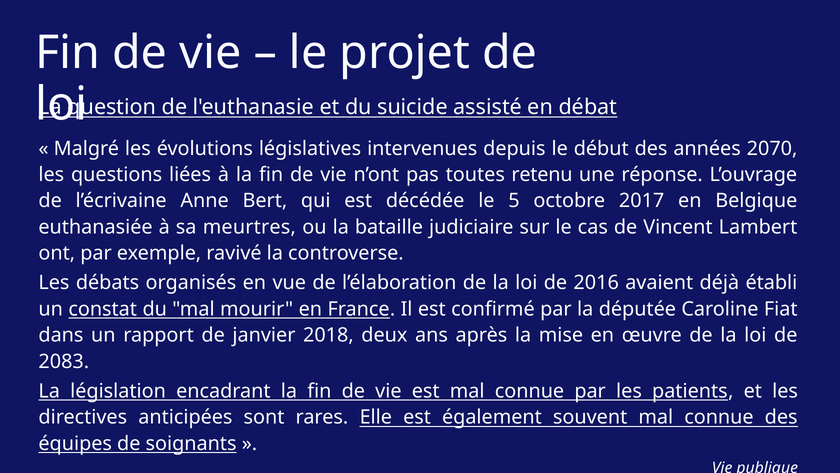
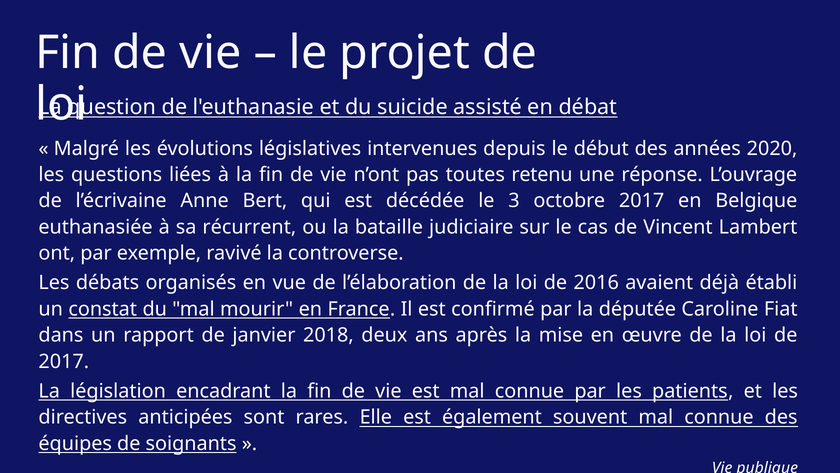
2070: 2070 -> 2020 (772, 148)
5: 5 -> 3 (514, 201)
meurtres: meurtres -> récurrent (249, 227)
2083: 2083 -> 2017 (64, 361)
